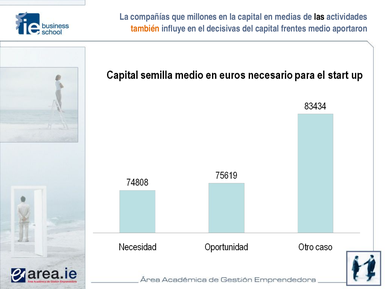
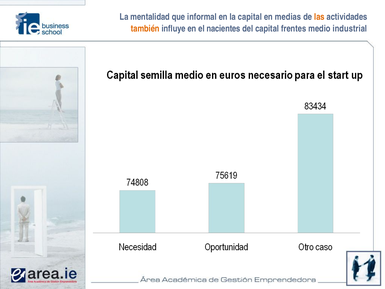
compañías: compañías -> mentalidad (150, 17)
millones: millones -> informal (202, 17)
las colour: black -> orange (319, 17)
decisivas: decisivas -> nacientes (224, 29)
aportaron: aportaron -> industrial (350, 29)
